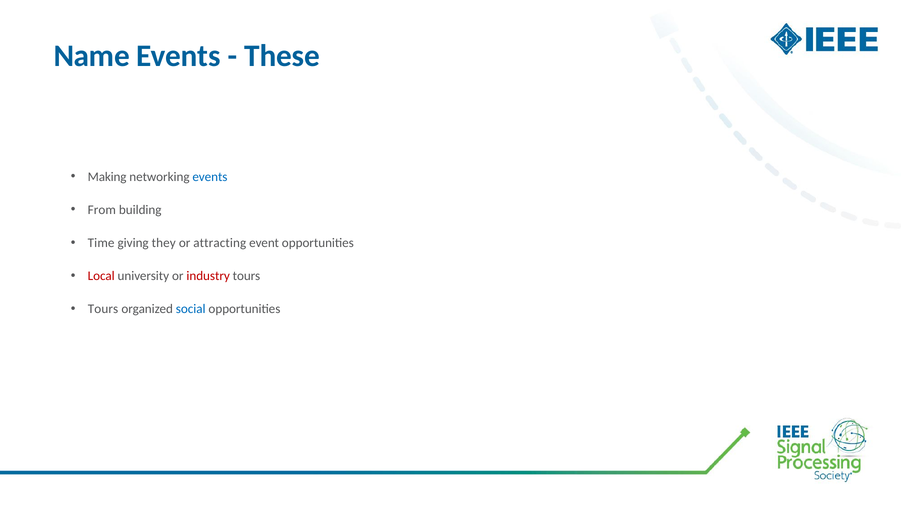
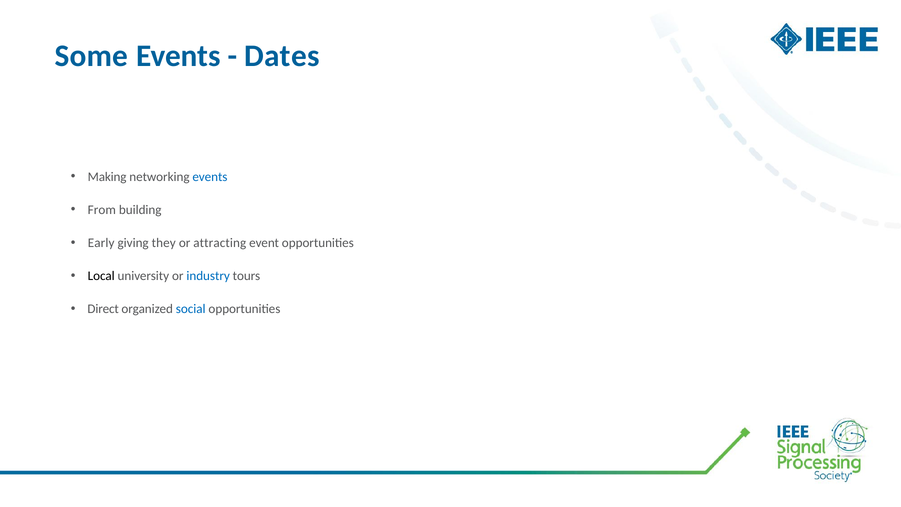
Name: Name -> Some (91, 56)
These: These -> Dates (282, 56)
Time: Time -> Early (101, 243)
Local colour: red -> black (101, 276)
industry colour: red -> blue (208, 276)
Tours: Tours -> Direct (103, 309)
